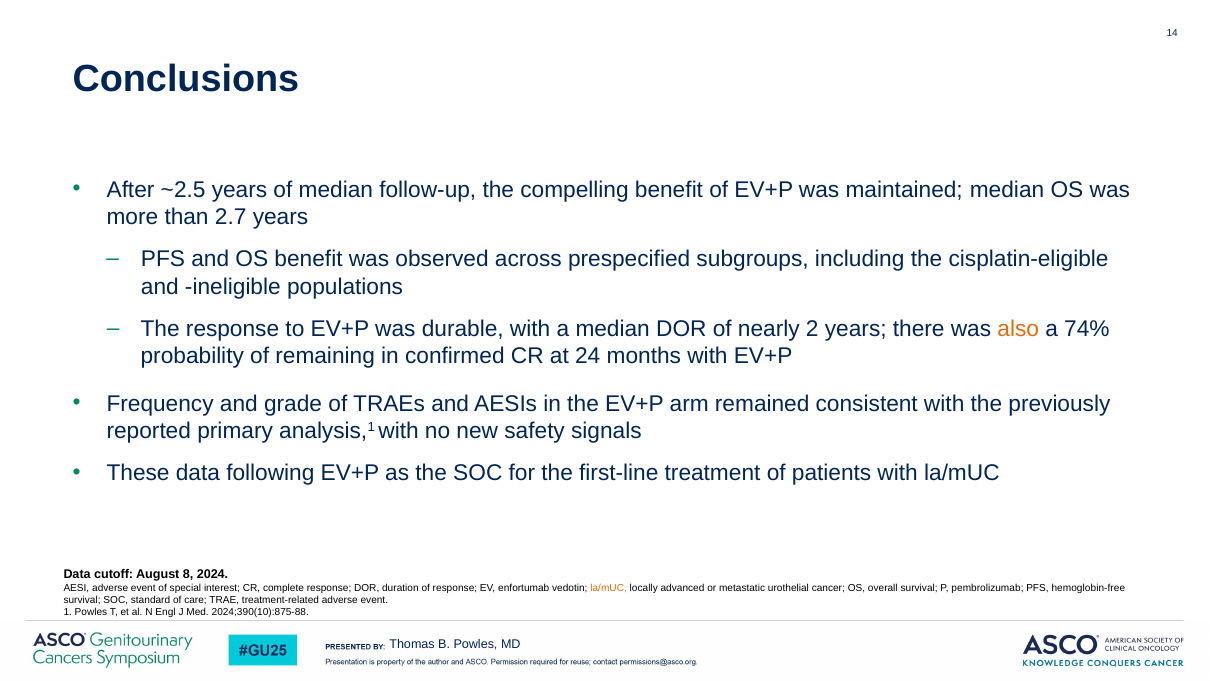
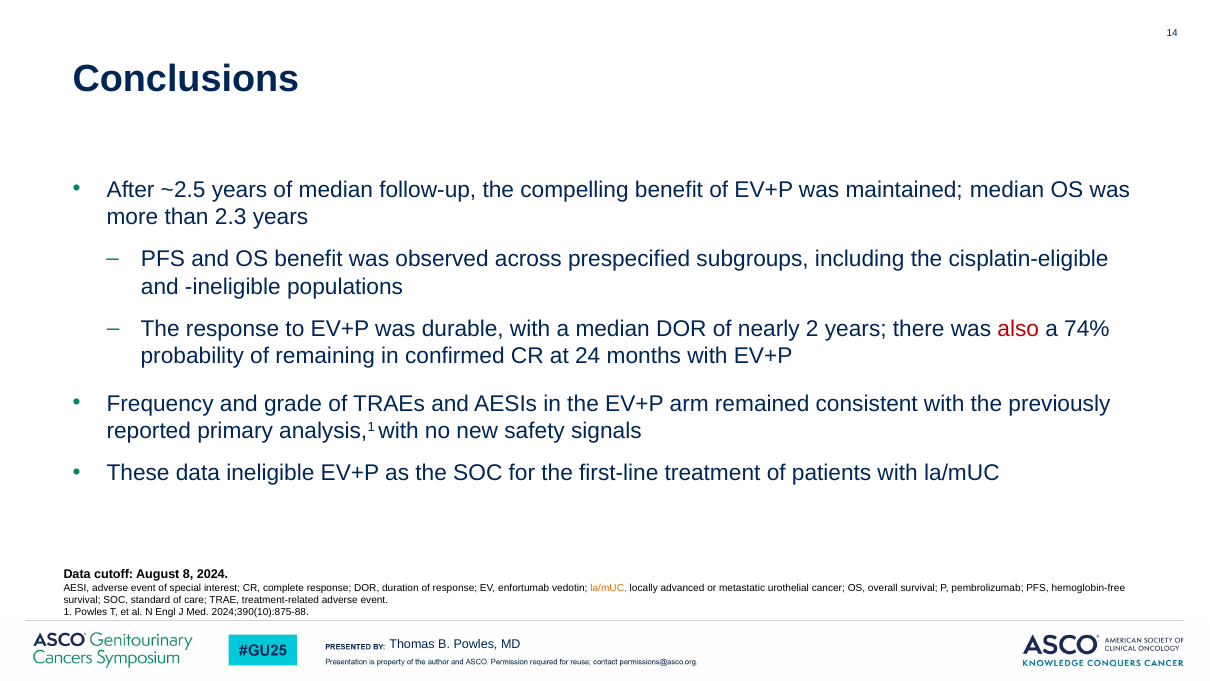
2.7: 2.7 -> 2.3 (231, 217)
also colour: orange -> red (1018, 329)
data following: following -> ineligible (270, 473)
